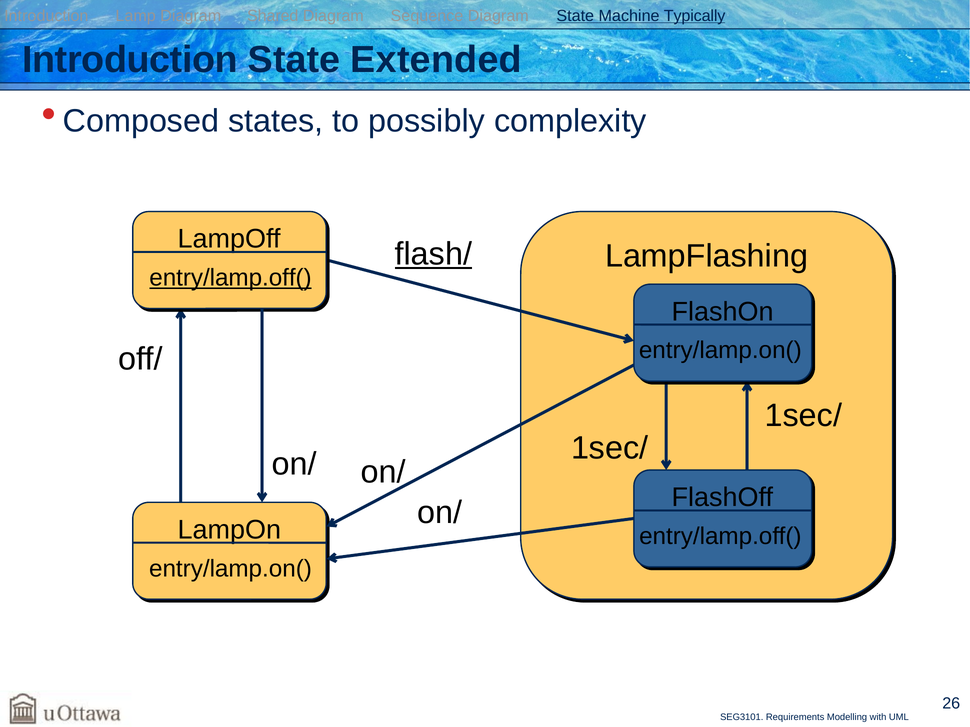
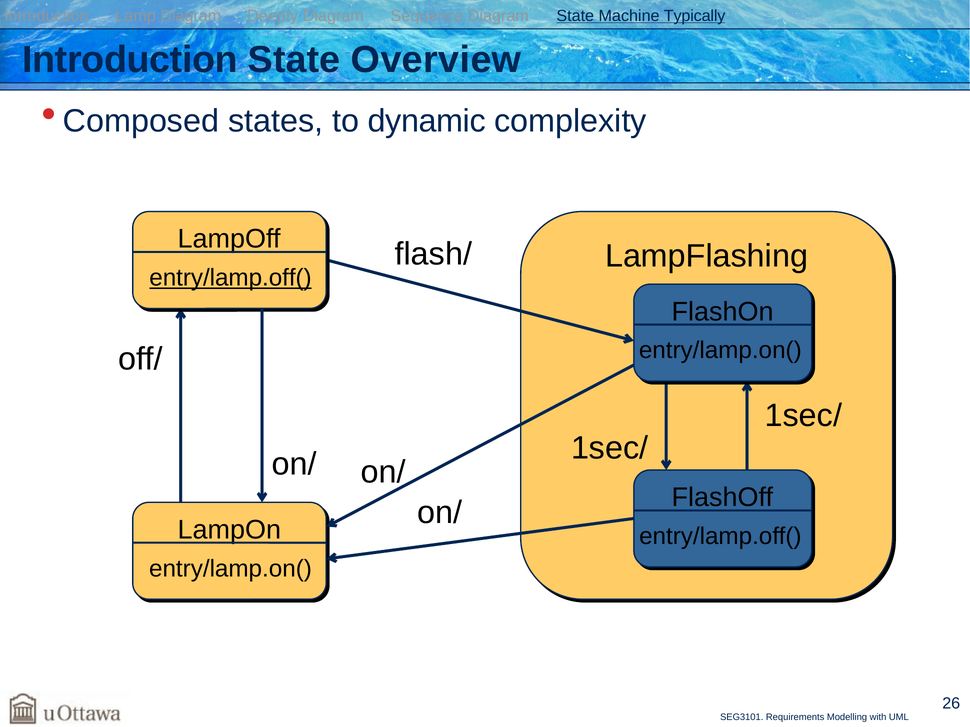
Shared: Shared -> Deeply (273, 16)
Extended: Extended -> Overview (436, 60)
possibly: possibly -> dynamic (427, 121)
flash/ underline: present -> none (433, 254)
